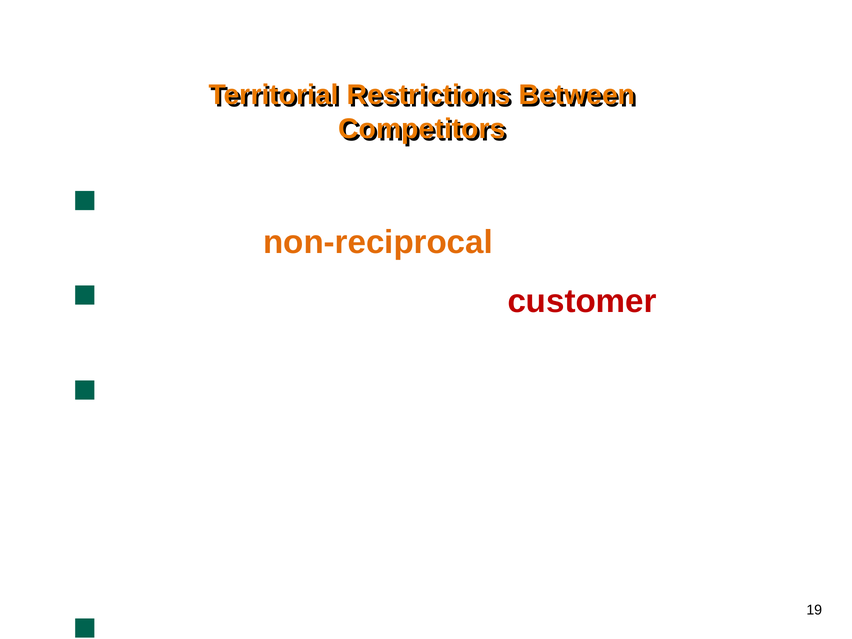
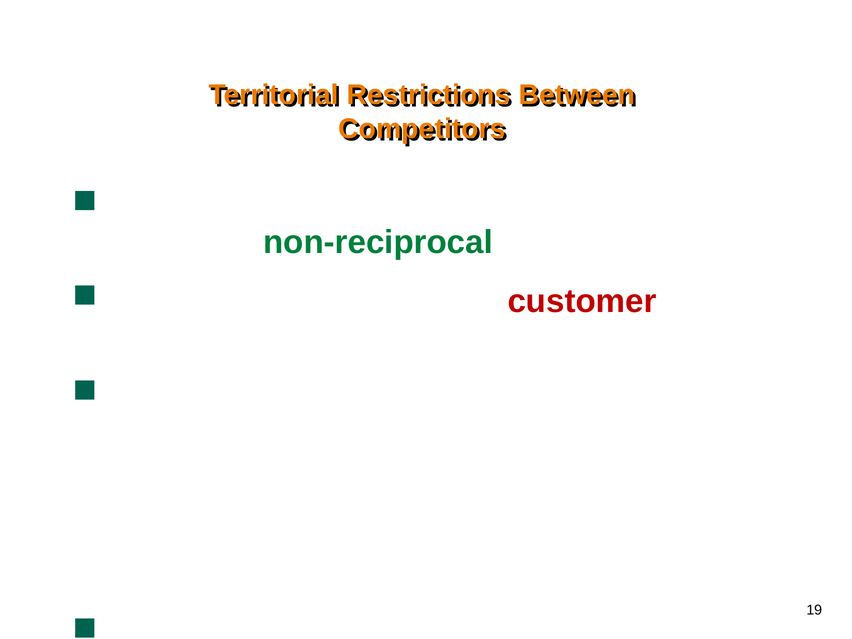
non-reciprocal colour: orange -> green (378, 242)
